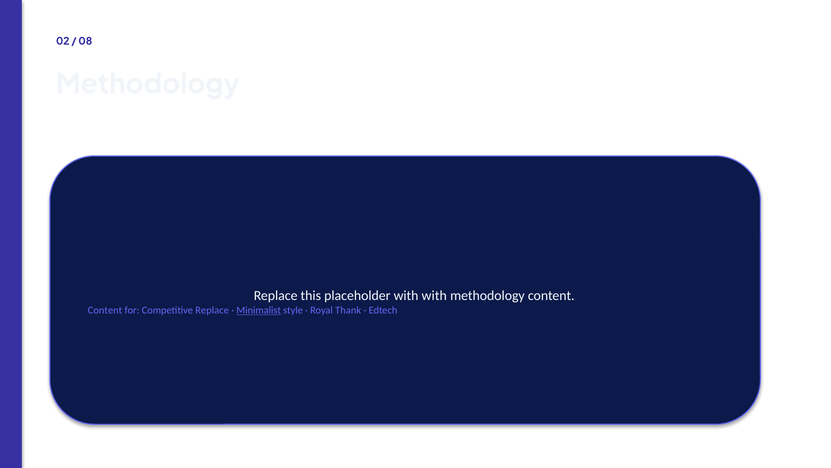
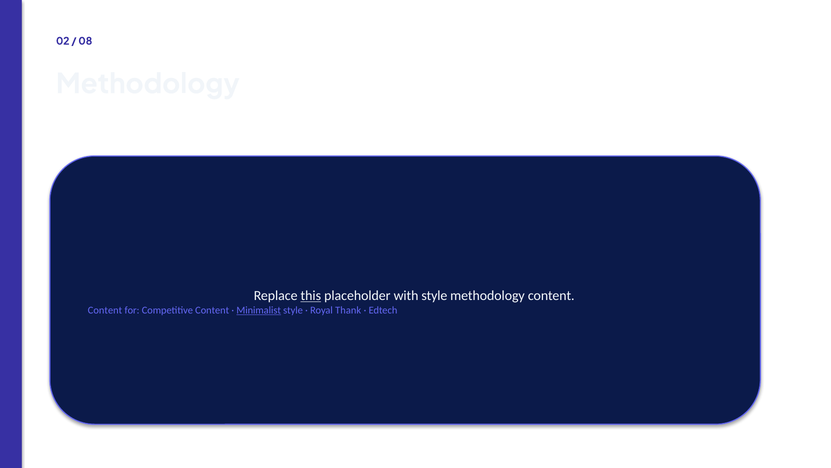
this underline: none -> present (311, 295)
with with: with -> style (434, 295)
Competitive Replace: Replace -> Content (212, 310)
